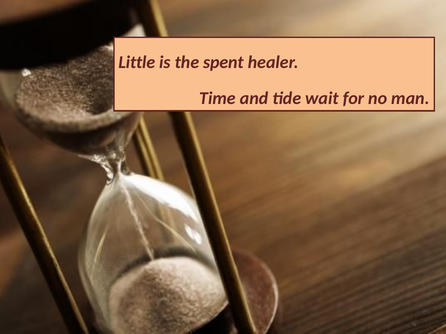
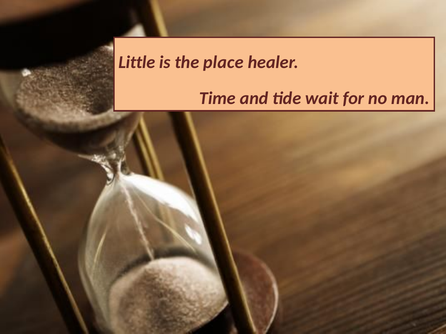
spent: spent -> place (223, 62)
